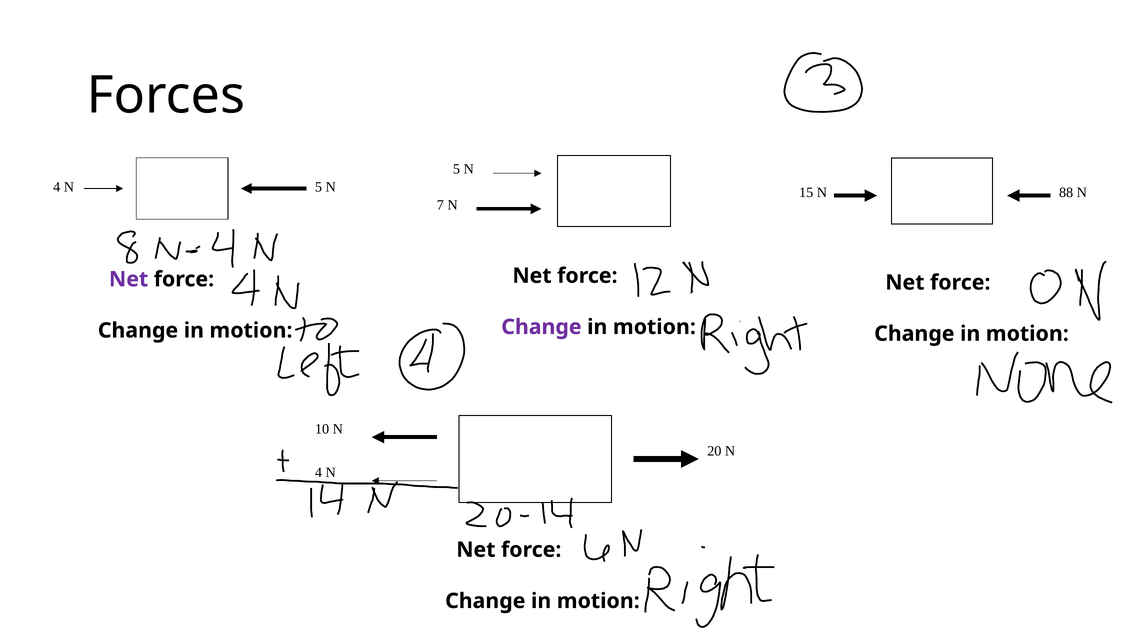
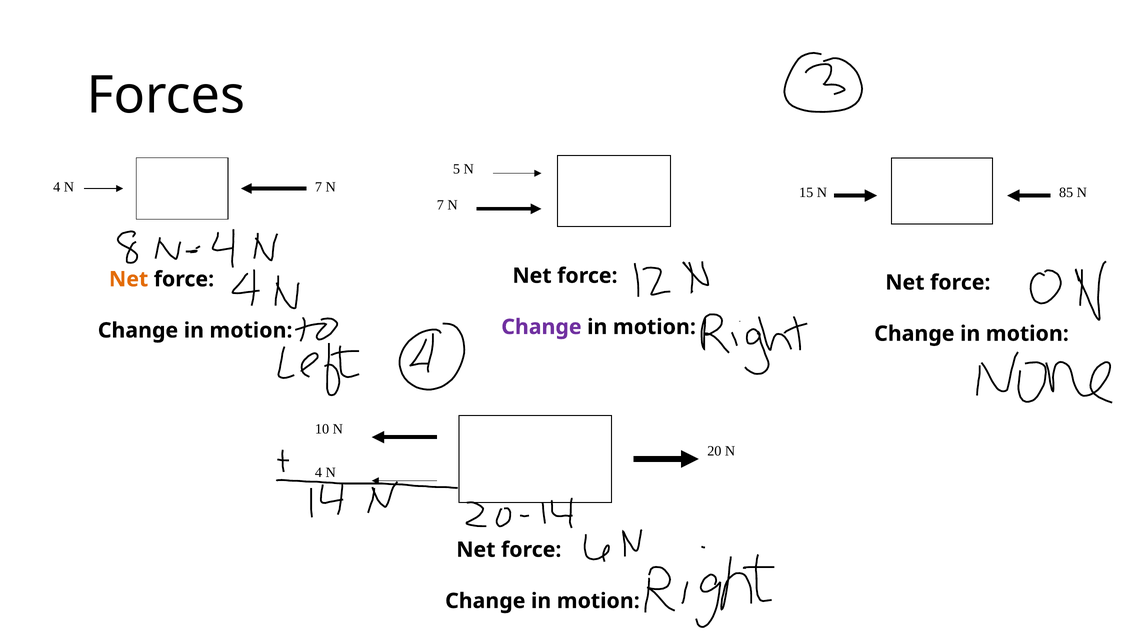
4 N 5: 5 -> 7 (318, 187)
88: 88 -> 85 (1066, 193)
Net colour: purple -> orange (129, 279)
